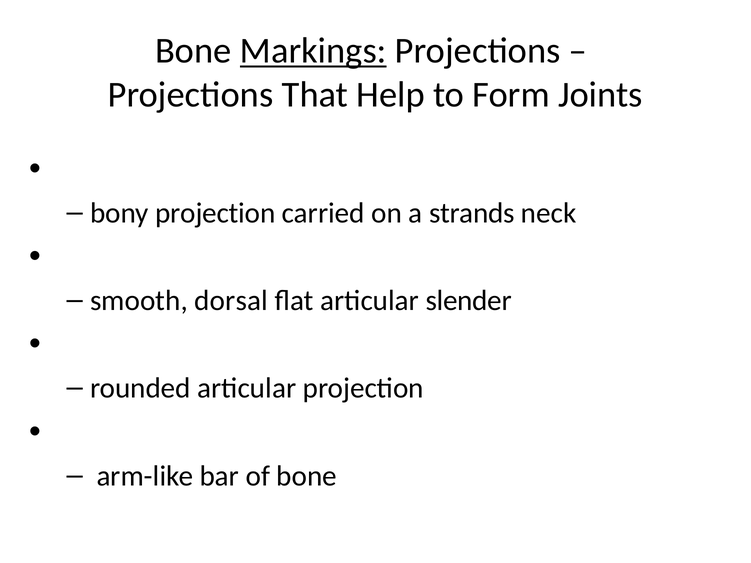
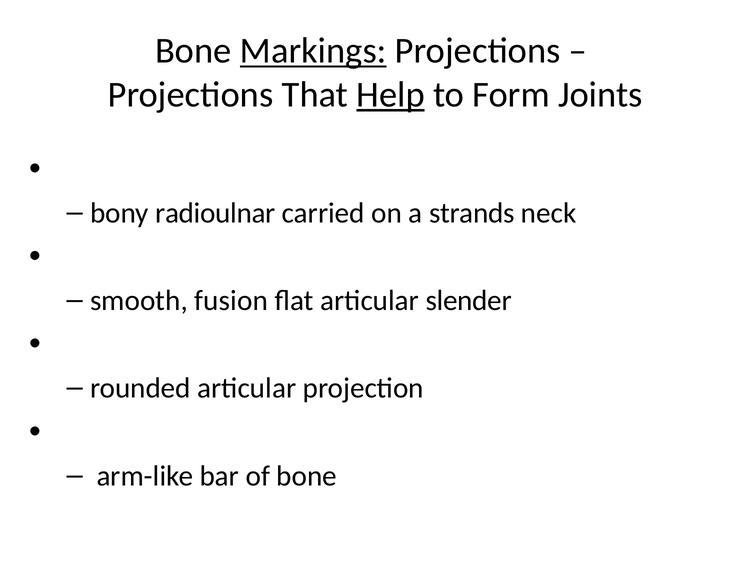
Help underline: none -> present (391, 95)
bony projection: projection -> radioulnar (215, 213)
dorsal: dorsal -> fusion (231, 301)
